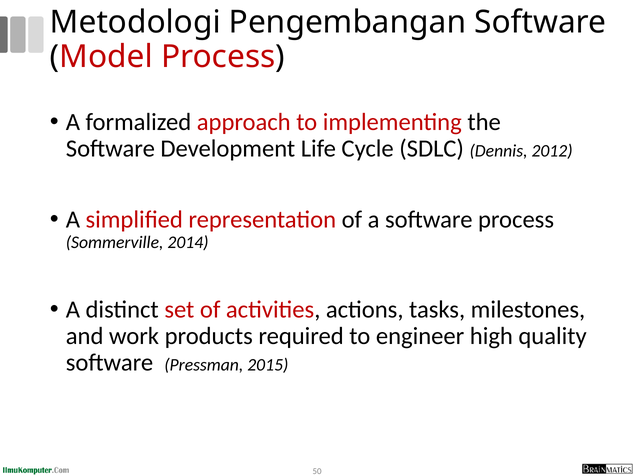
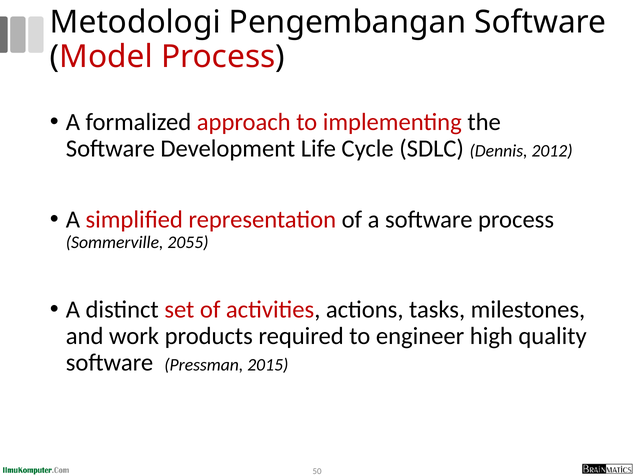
2014: 2014 -> 2055 (188, 242)
